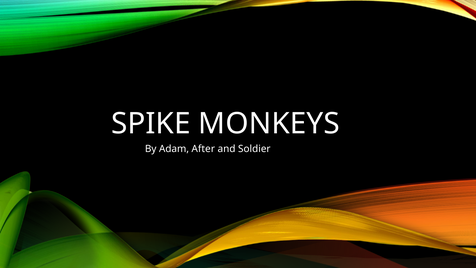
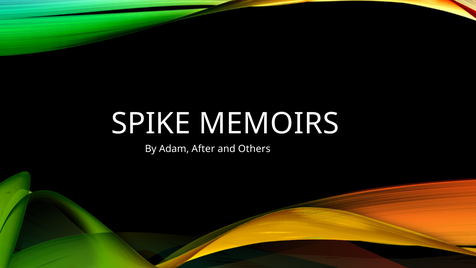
MONKEYS: MONKEYS -> MEMOIRS (269, 124)
Soldier: Soldier -> Others (254, 149)
